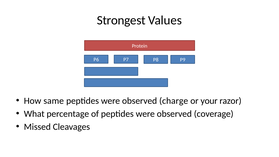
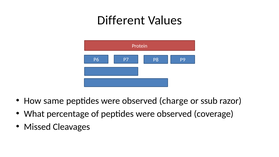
Strongest: Strongest -> Different (121, 20)
your: your -> ssub (209, 101)
